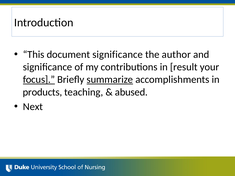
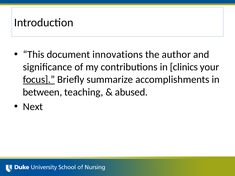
document significance: significance -> innovations (118, 55)
result: result -> clinics (184, 67)
summarize underline: present -> none (110, 80)
products: products -> between (42, 92)
